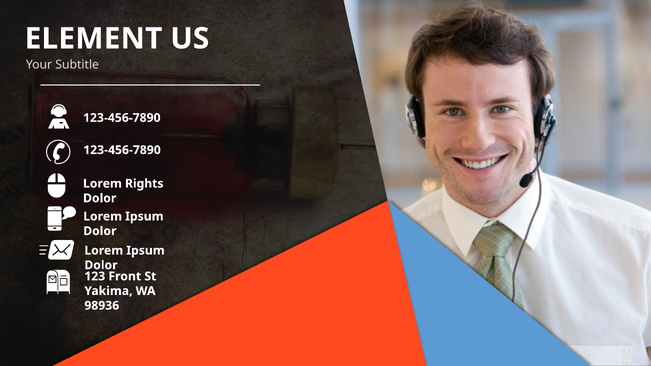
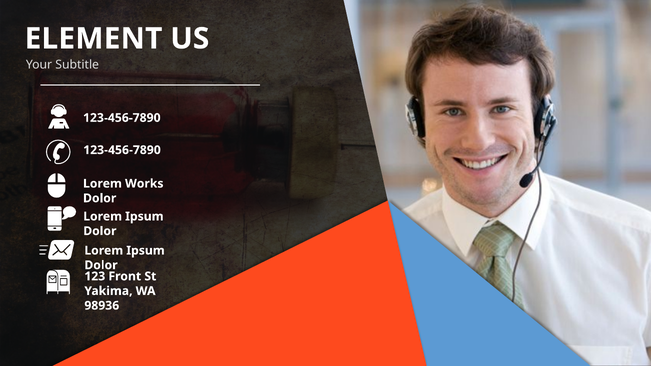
Rights: Rights -> Works (144, 184)
